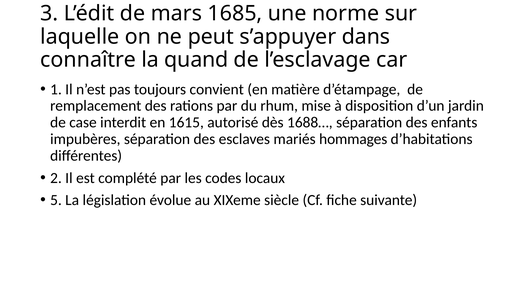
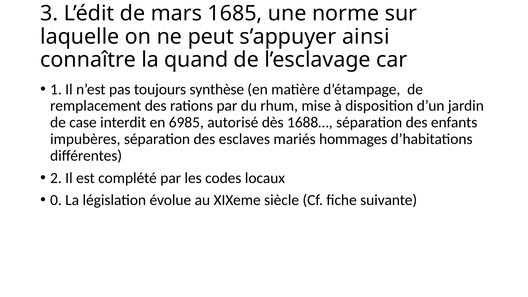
dans: dans -> ainsi (366, 37)
convient: convient -> synthèse (217, 89)
1615: 1615 -> 6985 (186, 123)
5: 5 -> 0 (56, 200)
